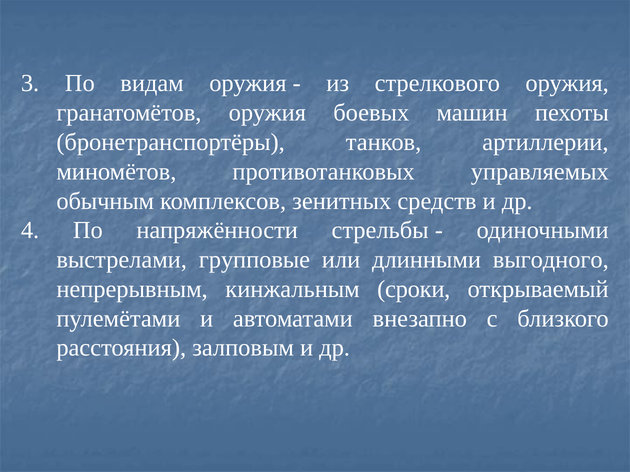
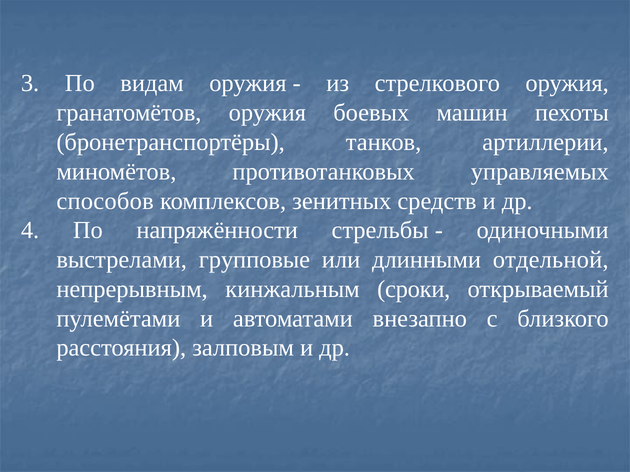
обычным: обычным -> способов (105, 201)
выгодного: выгодного -> отдельной (551, 260)
